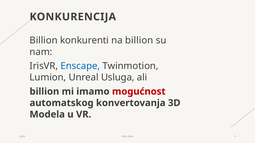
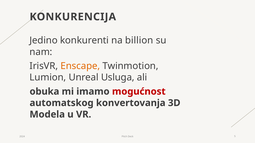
Billion: Billion -> Jedino (44, 41)
Enscape colour: blue -> orange (80, 66)
billion: billion -> obuka (44, 92)
